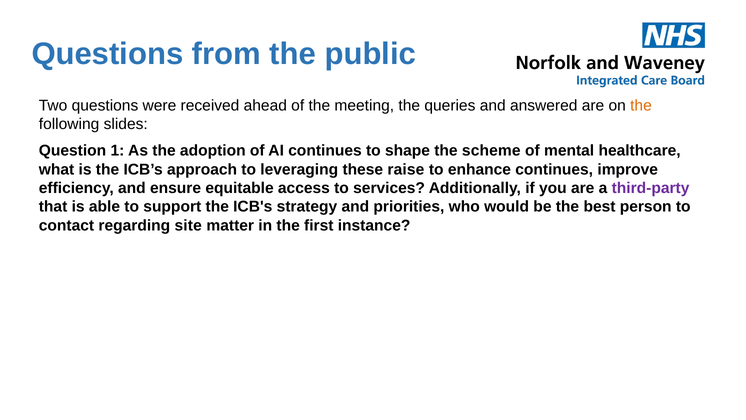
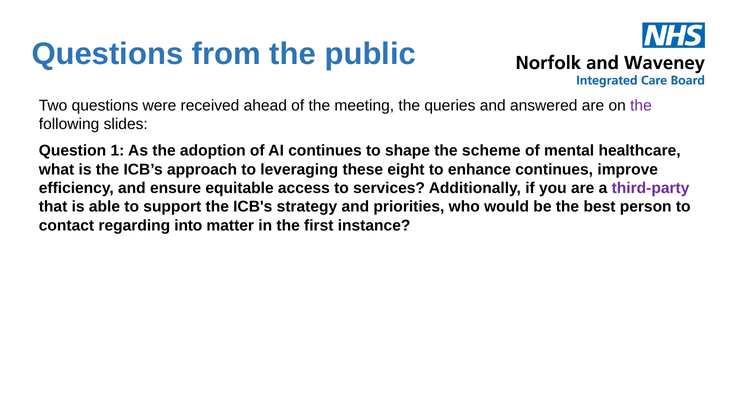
the colour: orange -> purple (641, 105)
raise: raise -> eight (406, 169)
site: site -> into (188, 225)
